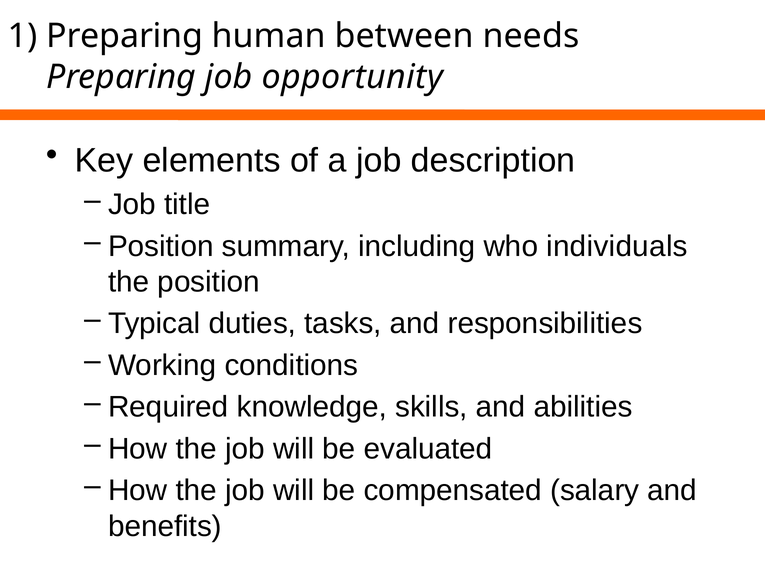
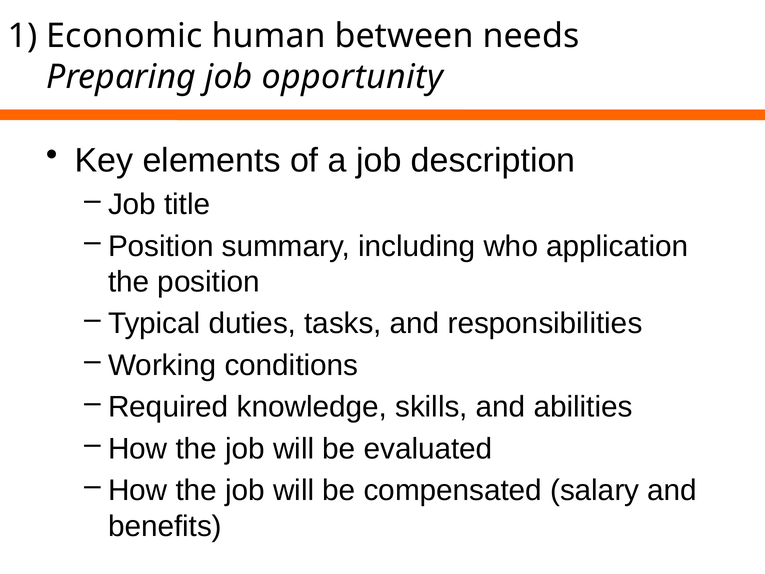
1 Preparing: Preparing -> Economic (124, 36)
individuals: individuals -> application (617, 246)
